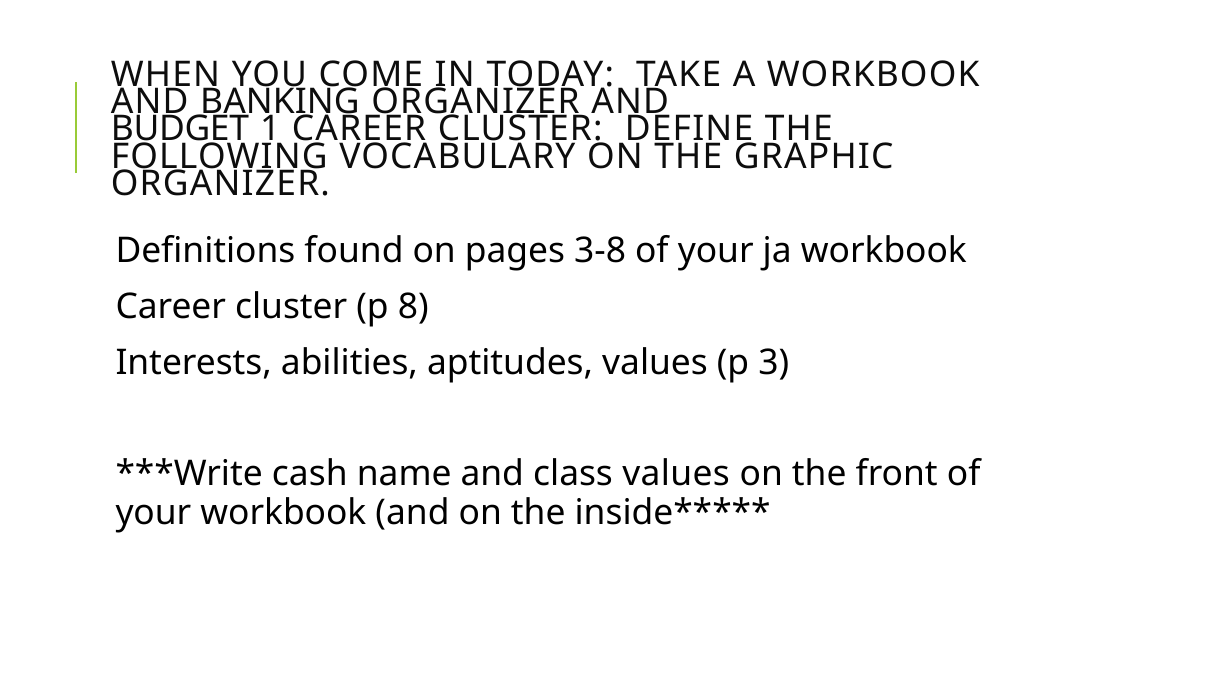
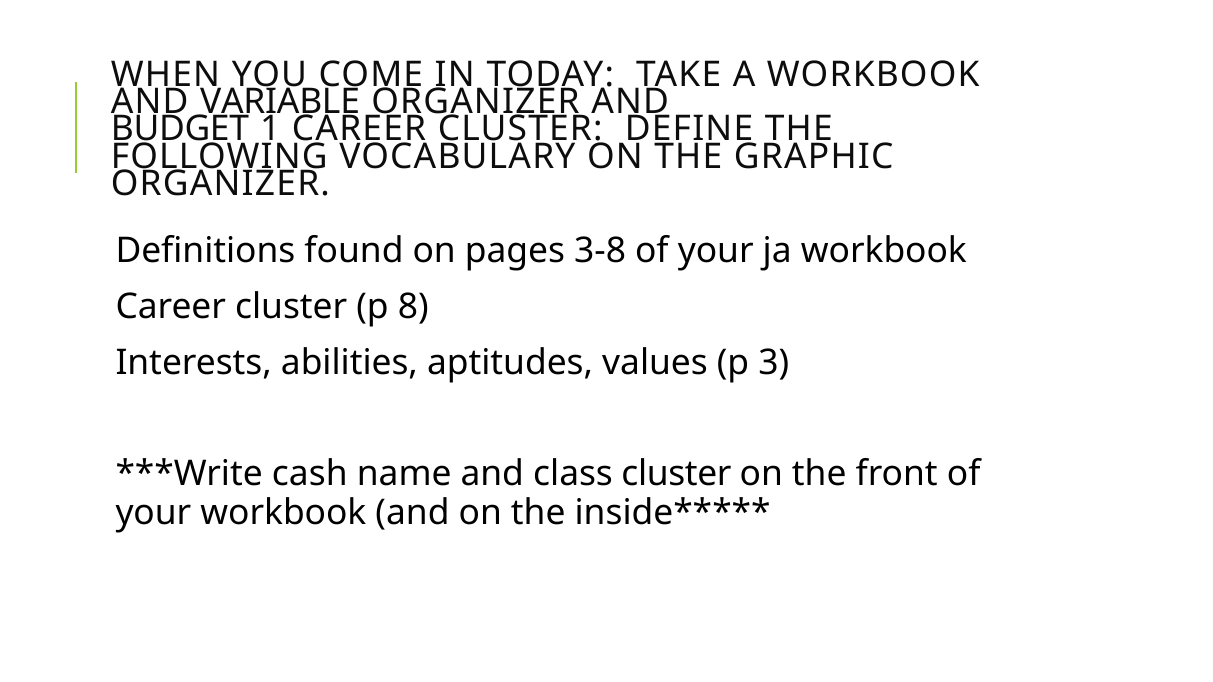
BANKING: BANKING -> VARIABLE (280, 102)
class values: values -> cluster (676, 475)
